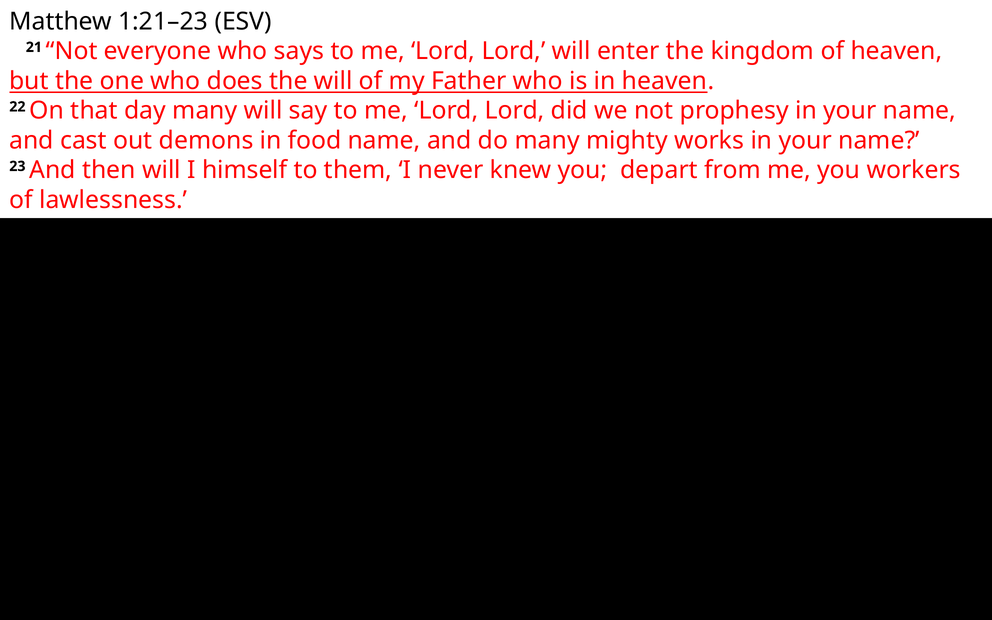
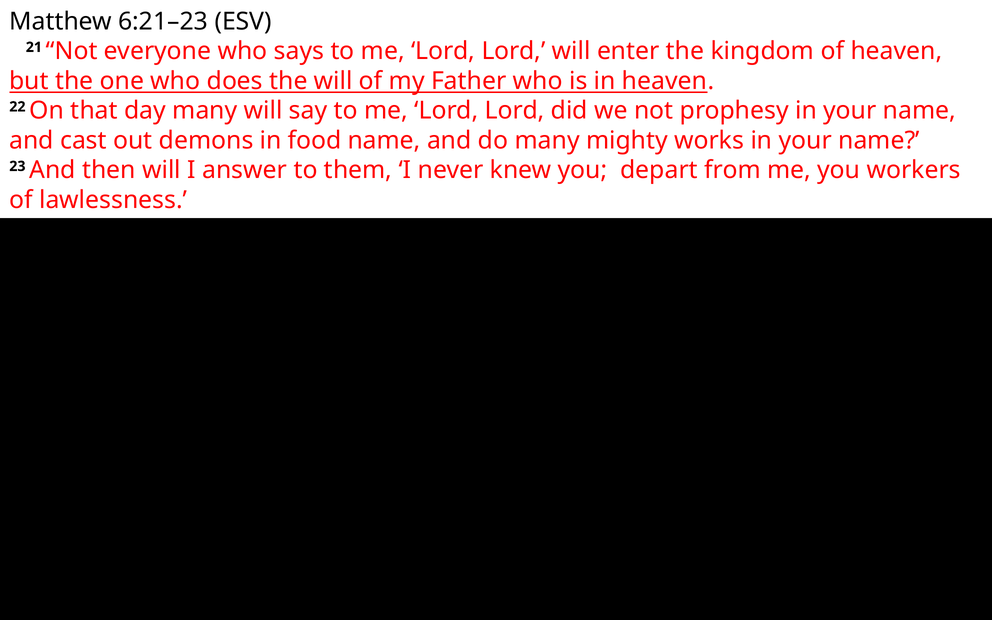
1:21–23: 1:21–23 -> 6:21–23 (163, 21)
himself: himself -> answer (245, 170)
